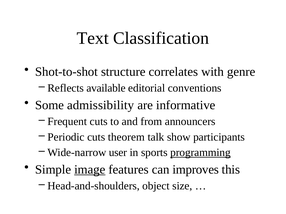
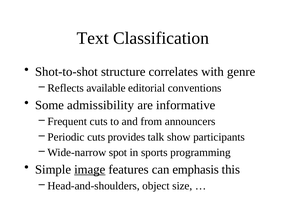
theorem: theorem -> provides (126, 137)
user: user -> spot (118, 153)
programming underline: present -> none (200, 153)
improves: improves -> emphasis (196, 170)
